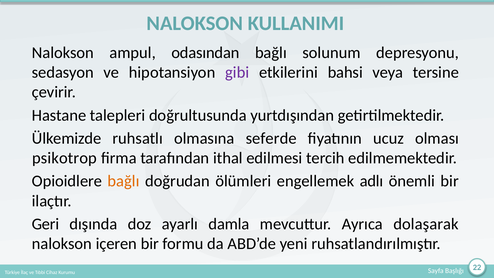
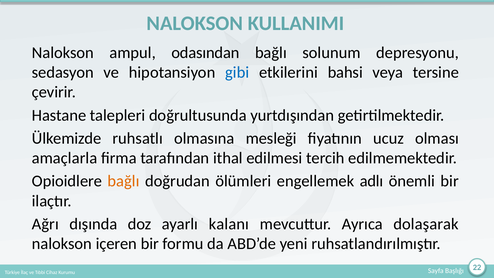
gibi colour: purple -> blue (237, 72)
seferde: seferde -> mesleği (271, 138)
psikotrop: psikotrop -> amaçlarla (65, 158)
Geri: Geri -> Ağrı (45, 224)
damla: damla -> kalanı (229, 224)
